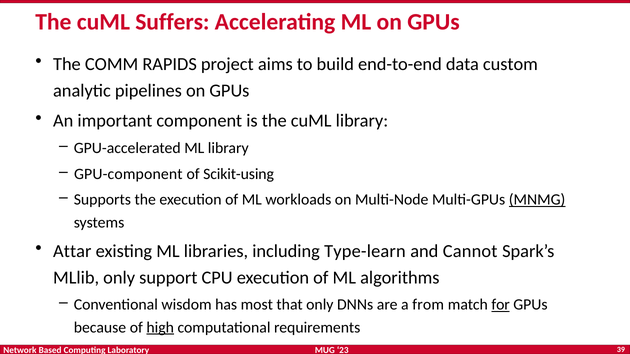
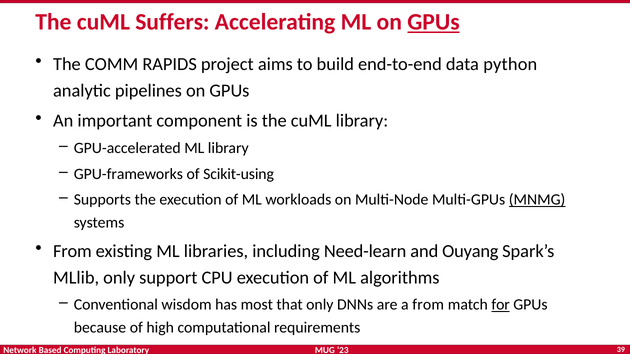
GPUs underline: none -> present (434, 22)
custom: custom -> python (510, 64)
GPU-component: GPU-component -> GPU-frameworks (128, 174)
Attar: Attar -> From (72, 251)
Type-learn: Type-learn -> Need-learn (365, 251)
Cannot: Cannot -> Ouyang (470, 251)
high underline: present -> none (160, 328)
